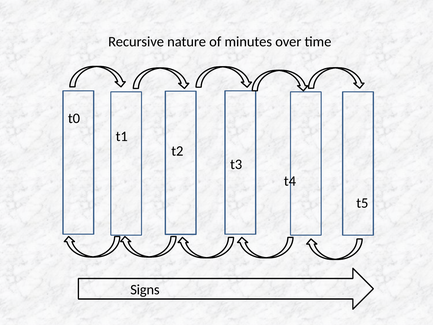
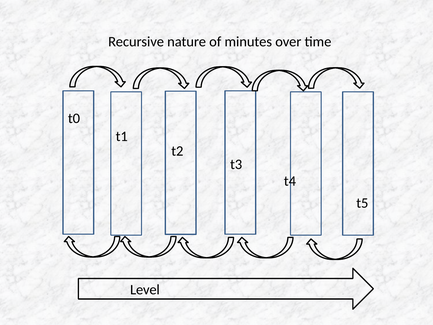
Signs: Signs -> Level (145, 289)
